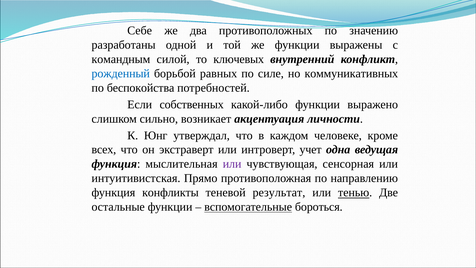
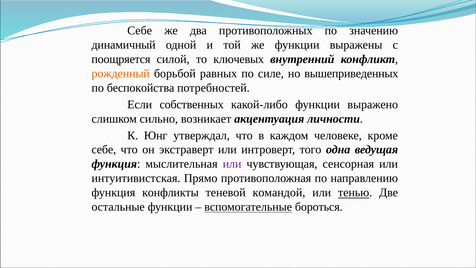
разработаны: разработаны -> динамичный (124, 45)
командным: командным -> поощряется (121, 59)
рожденный colour: blue -> orange (121, 73)
коммуникативных: коммуникативных -> вышеприведенных (351, 73)
всех: всех -> себе (104, 150)
учет: учет -> того (311, 150)
результат: результат -> командой (279, 192)
